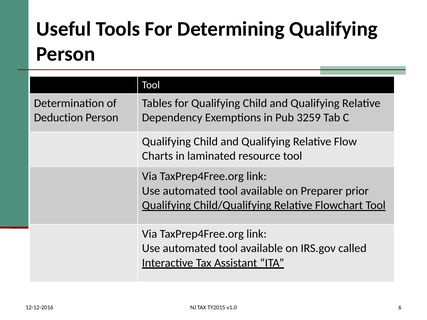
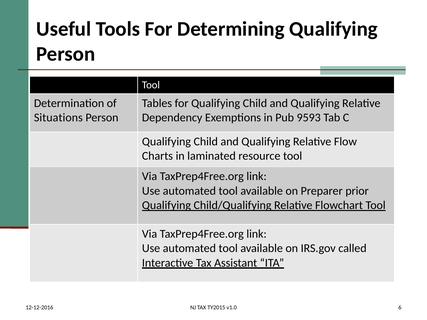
Deduction: Deduction -> Situations (58, 118)
3259: 3259 -> 9593 (309, 118)
